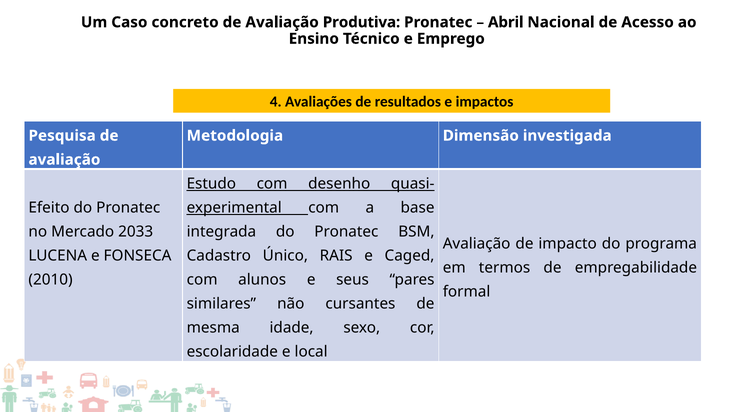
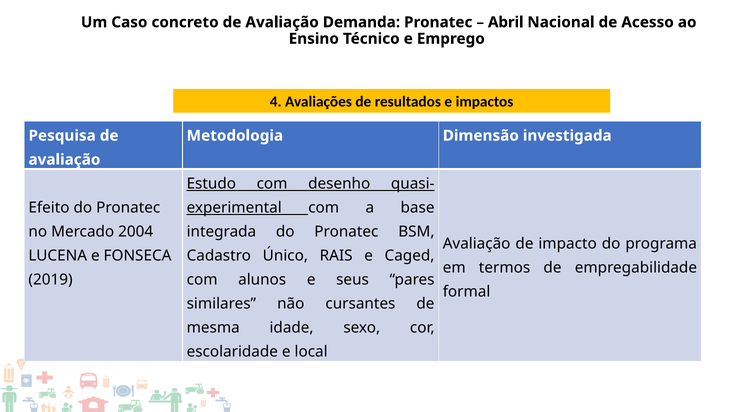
Produtiva: Produtiva -> Demanda (361, 22)
2033: 2033 -> 2004 (136, 232)
2010: 2010 -> 2019 (51, 280)
